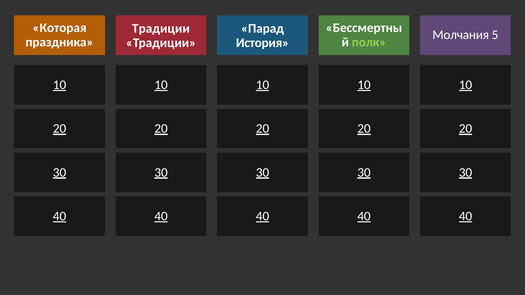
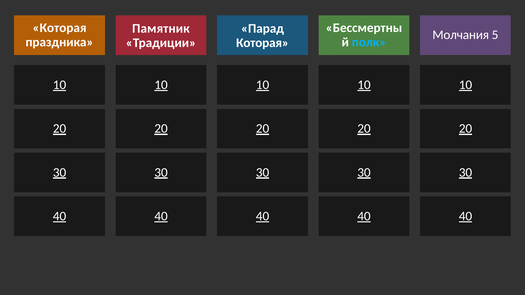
Традиции: Традиции -> Памятник (161, 29)
полк colour: light green -> light blue (369, 42)
История: История -> Которая (263, 43)
